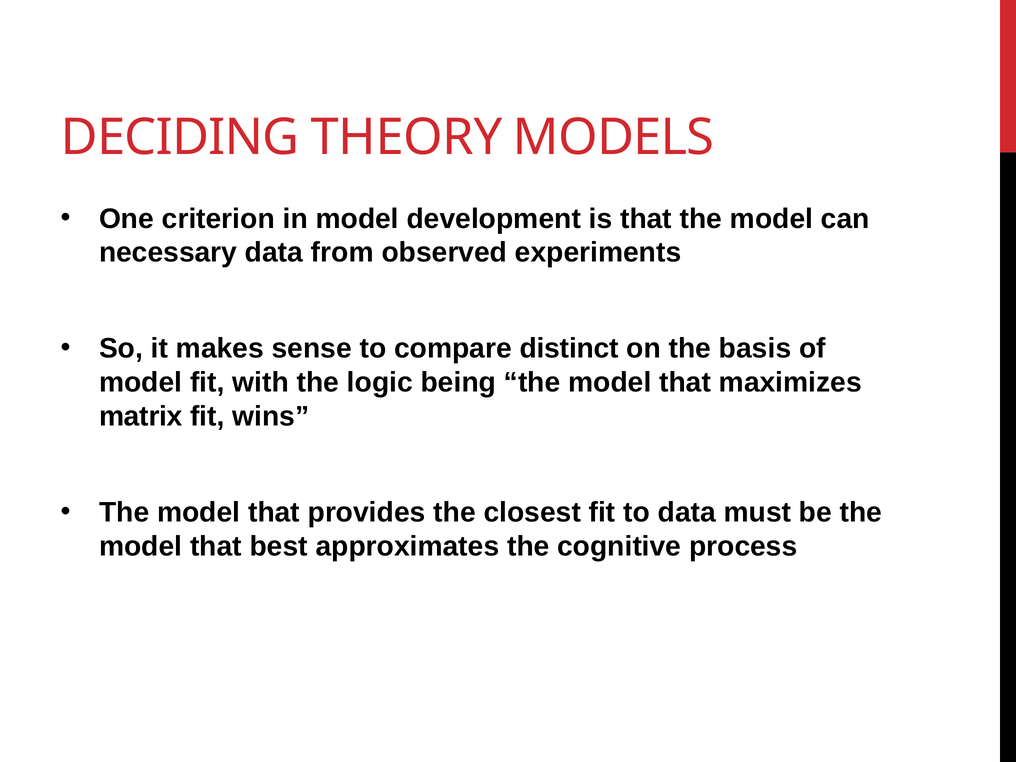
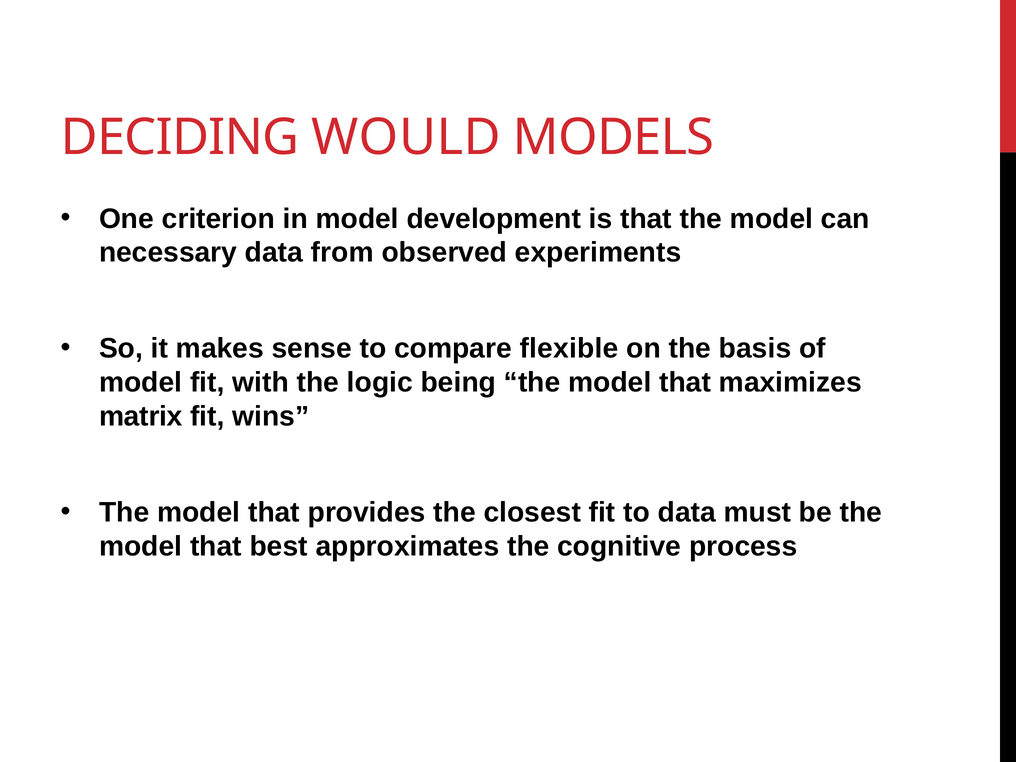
THEORY: THEORY -> WOULD (406, 137)
distinct: distinct -> flexible (569, 349)
